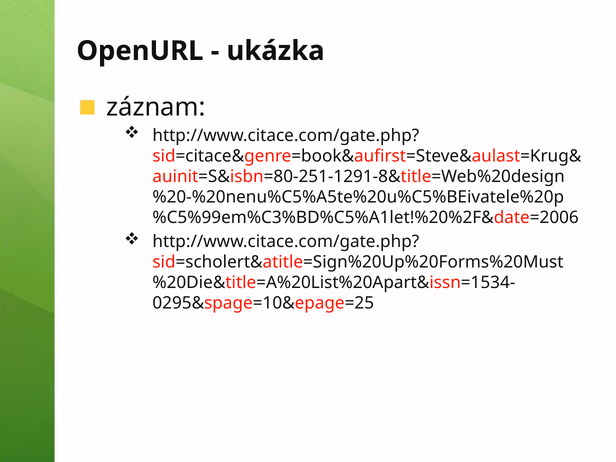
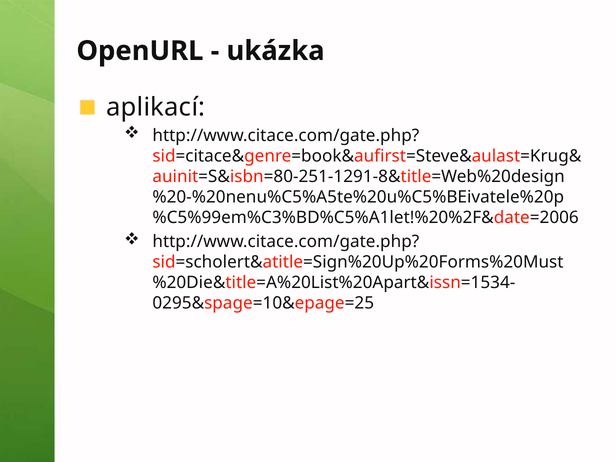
záznam: záznam -> aplikací (156, 107)
